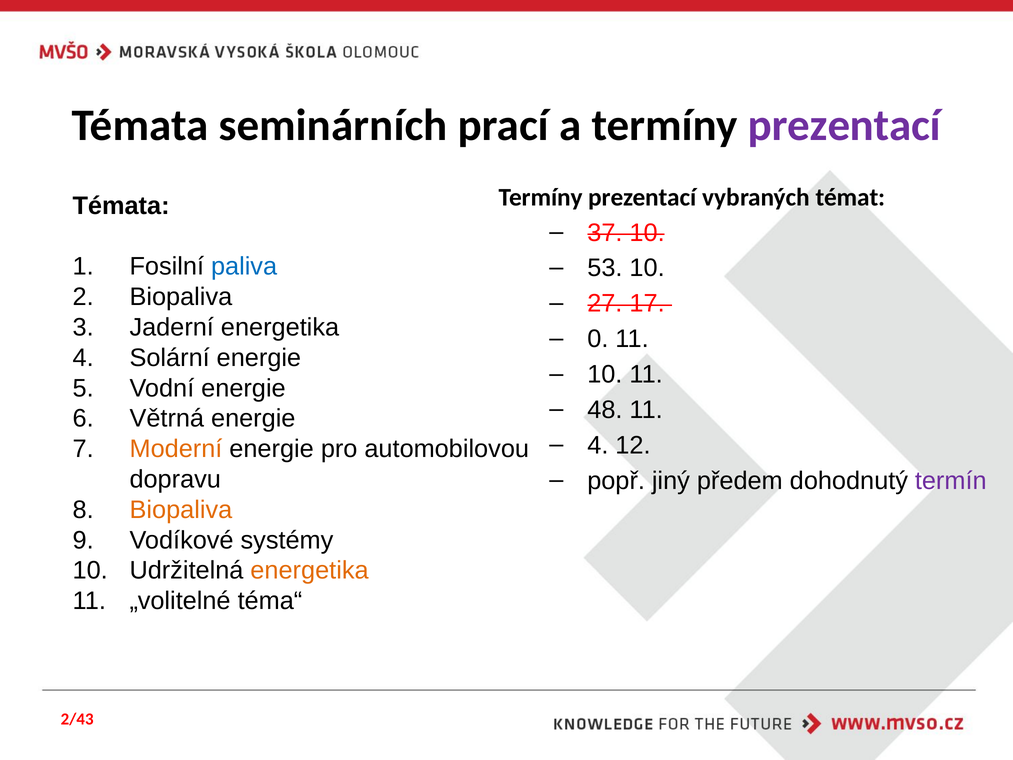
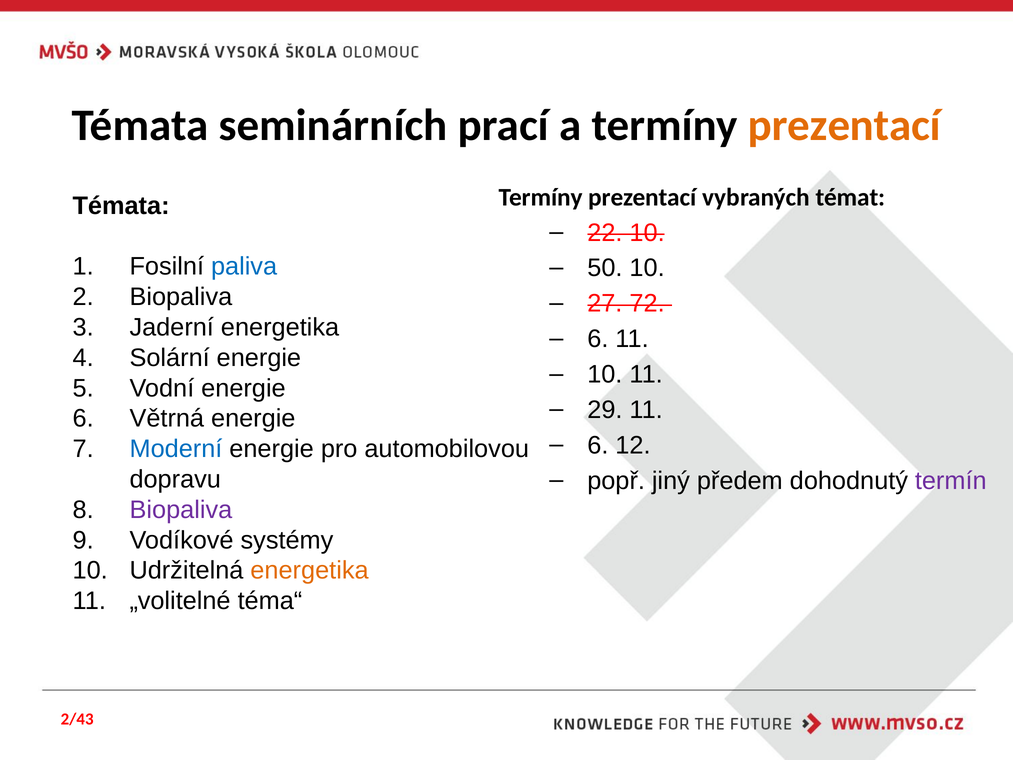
prezentací colour: purple -> orange (844, 125)
37: 37 -> 22 (605, 233)
53: 53 -> 50 (605, 268)
17: 17 -> 72 (647, 303)
0: 0 -> 6 (598, 339)
48: 48 -> 29 (605, 410)
4: 4 -> 6 (598, 445)
Moderní colour: orange -> blue (176, 449)
Biopaliva colour: orange -> purple (181, 510)
